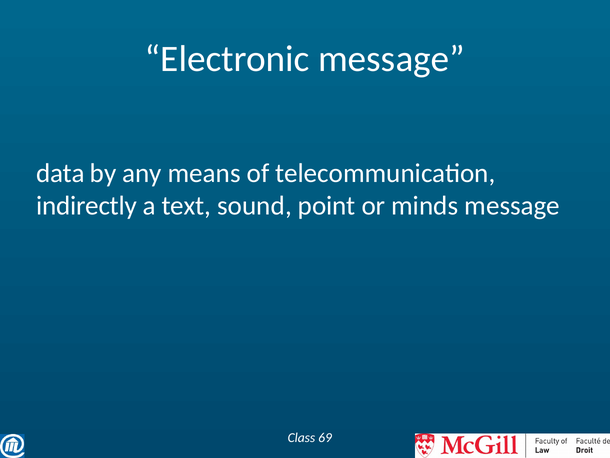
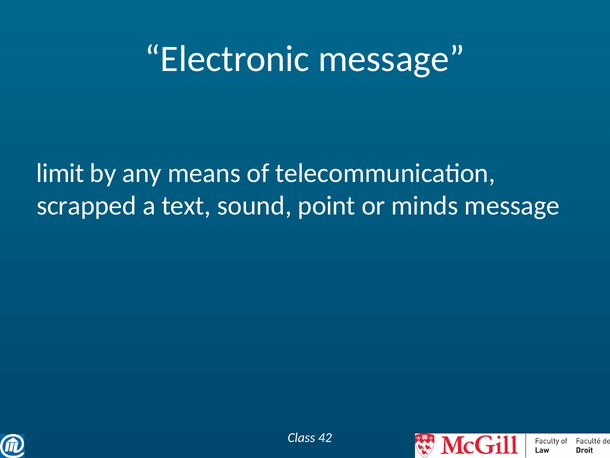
data: data -> limit (60, 173)
indirectly: indirectly -> scrapped (87, 206)
69: 69 -> 42 (325, 437)
